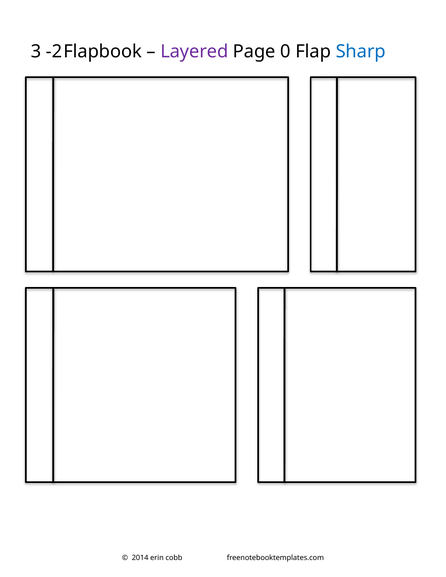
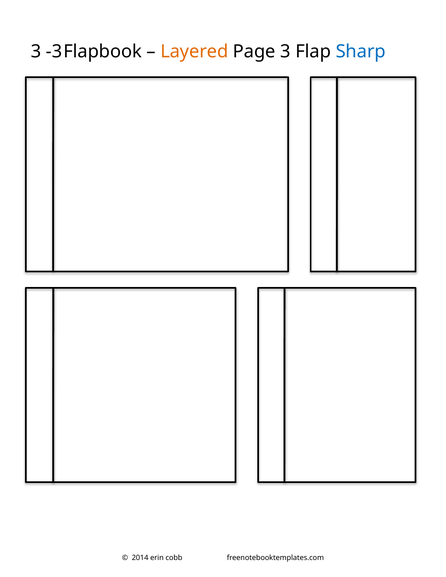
-2: -2 -> -3 (54, 52)
Layered colour: purple -> orange (194, 52)
Page 0: 0 -> 3 (286, 52)
